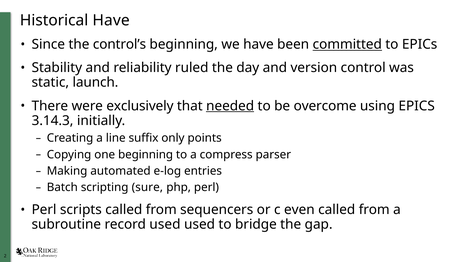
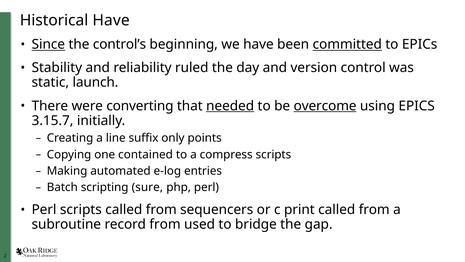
Since underline: none -> present (48, 44)
exclusively: exclusively -> converting (140, 106)
overcome underline: none -> present (325, 106)
3.14.3: 3.14.3 -> 3.15.7 (53, 120)
one beginning: beginning -> contained (146, 154)
compress parser: parser -> scripts (273, 154)
even: even -> print (299, 209)
record used: used -> from (165, 224)
